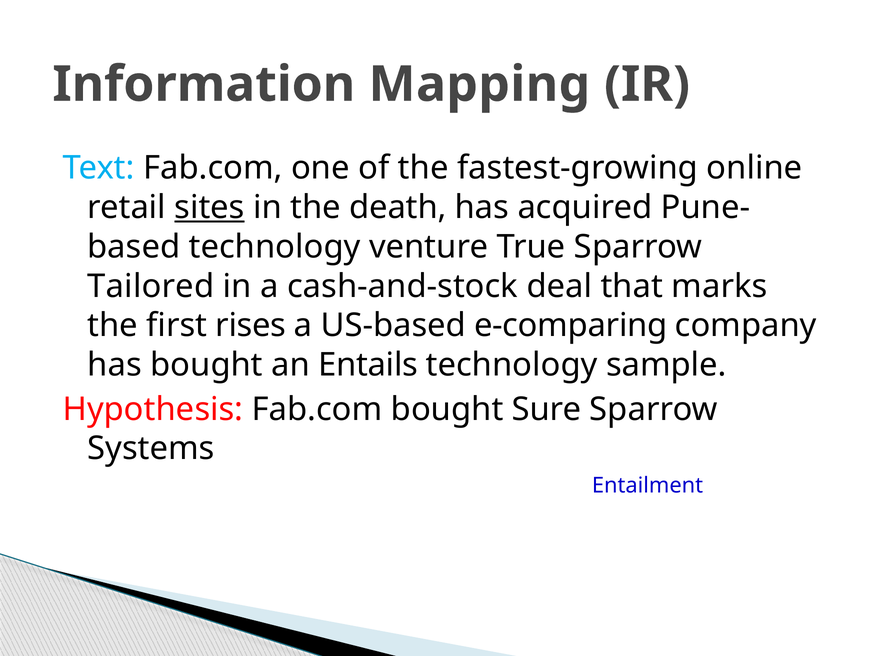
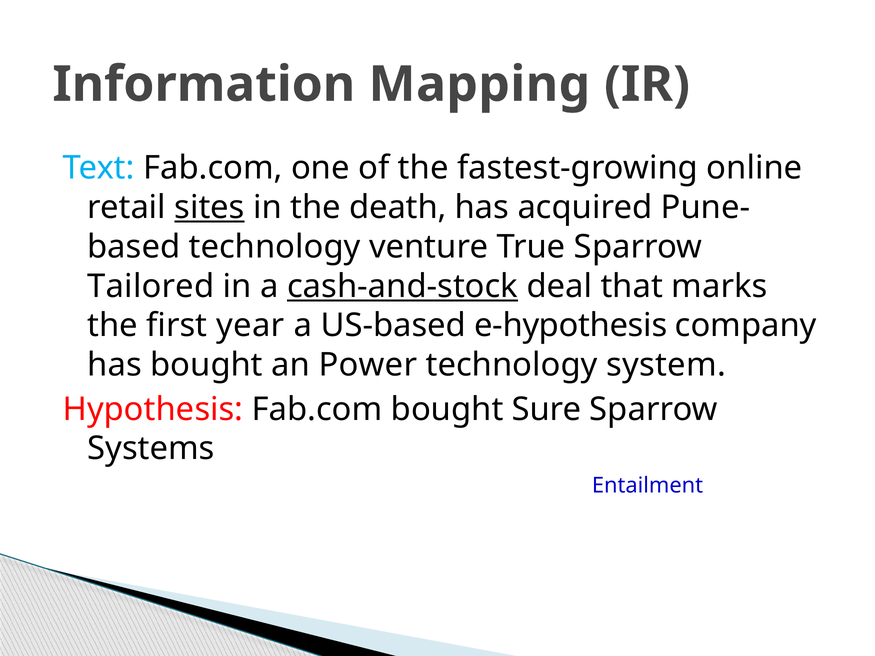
cash-and-stock underline: none -> present (403, 286)
rises: rises -> year (250, 326)
e-comparing: e-comparing -> e-hypothesis (571, 326)
Entails: Entails -> Power (368, 365)
sample: sample -> system (666, 365)
